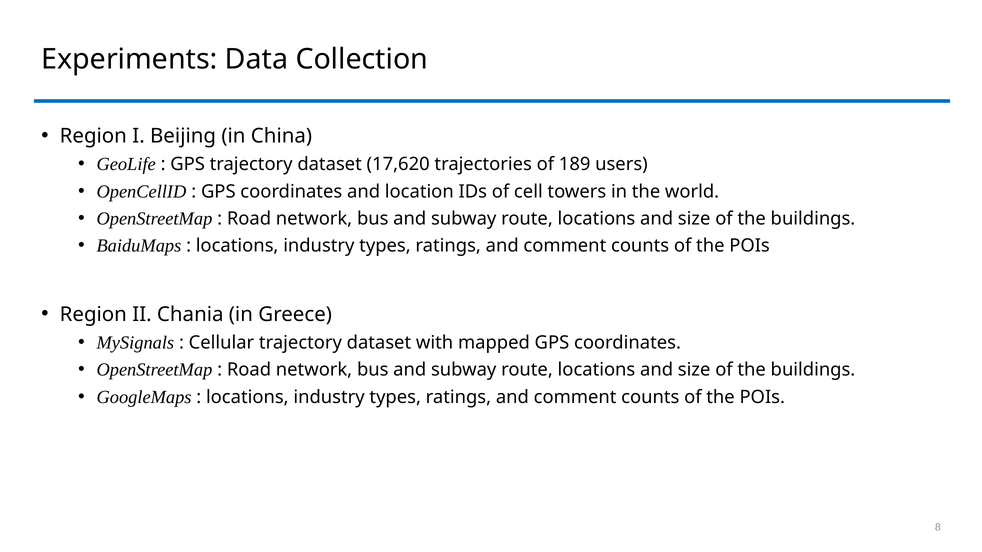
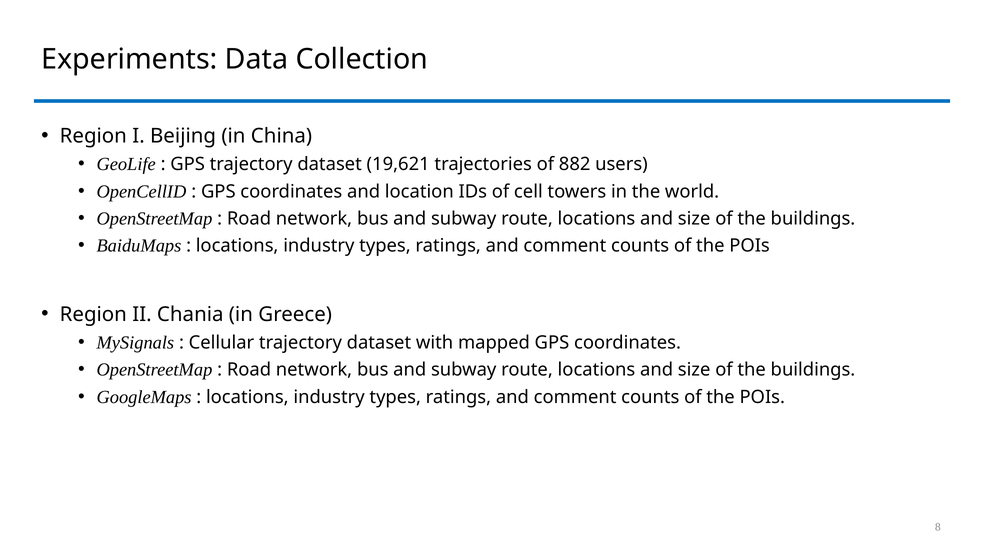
17,620: 17,620 -> 19,621 (398, 164)
189: 189 -> 882 (575, 164)
